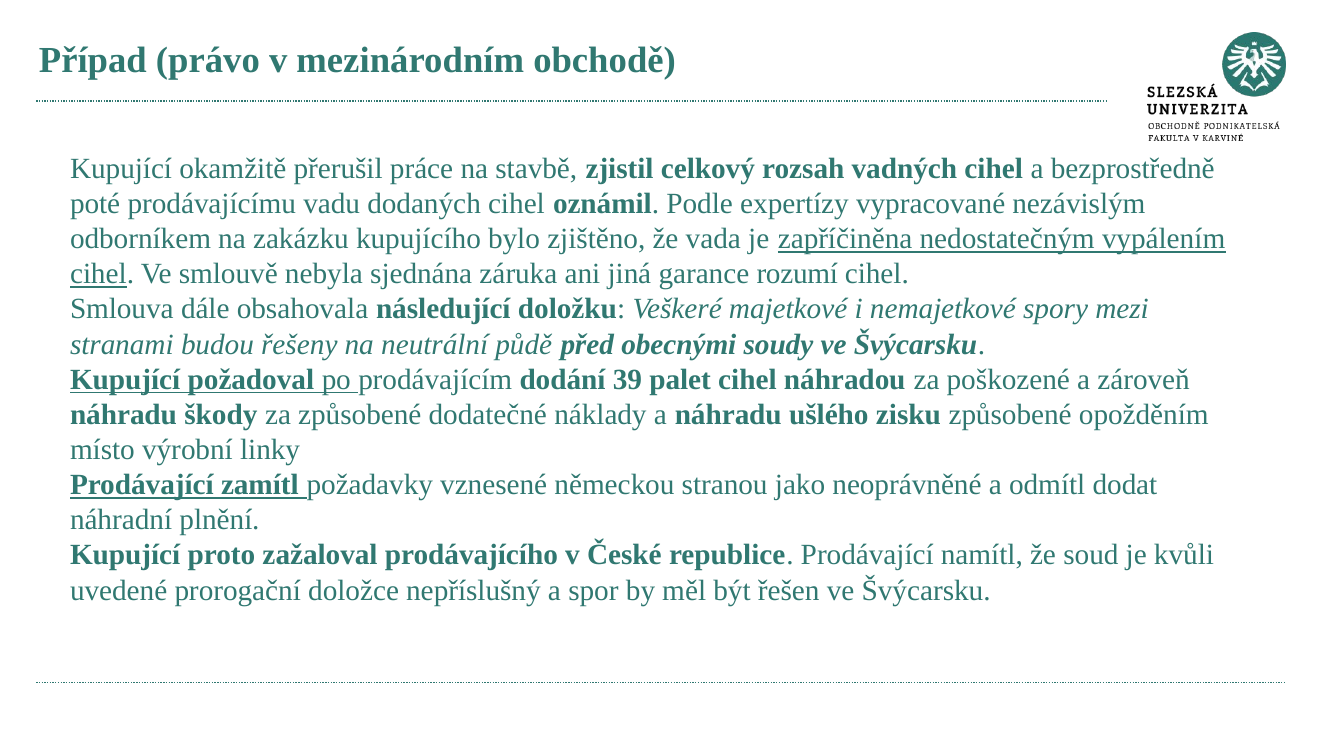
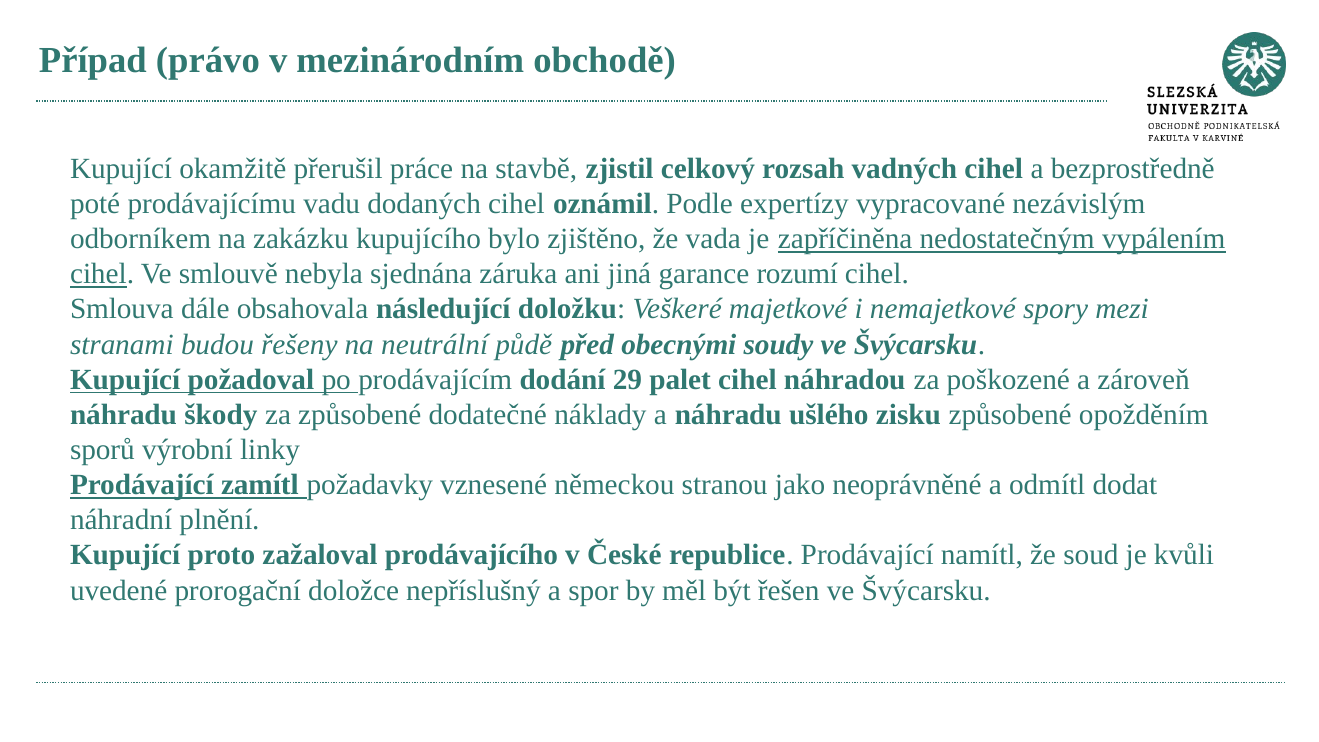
39: 39 -> 29 (627, 379)
místo: místo -> sporů (102, 450)
